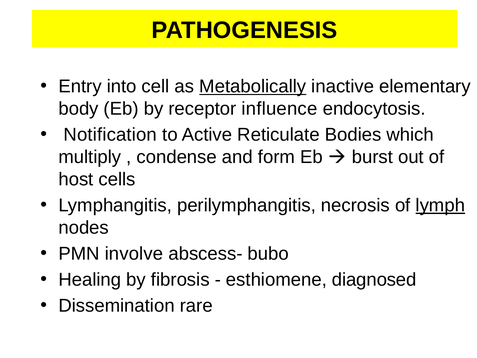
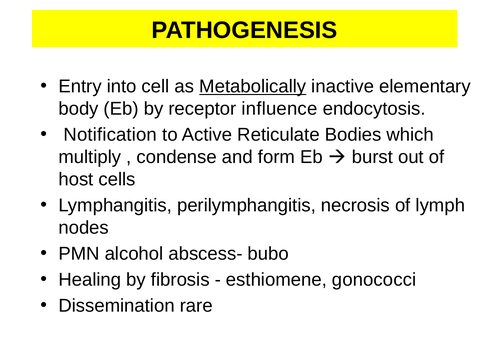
lymph underline: present -> none (440, 205)
involve: involve -> alcohol (134, 253)
diagnosed: diagnosed -> gonococci (374, 279)
